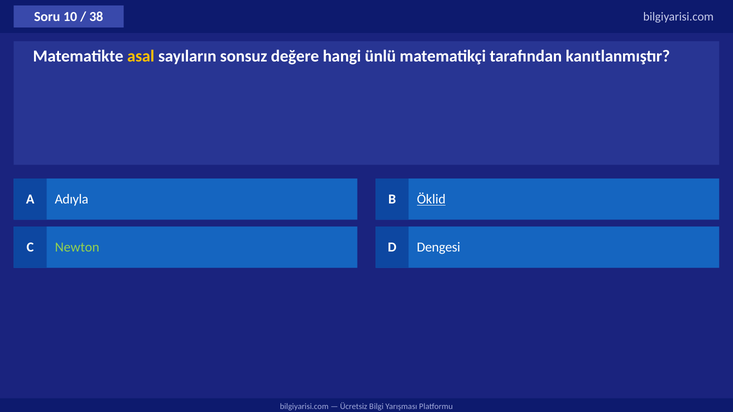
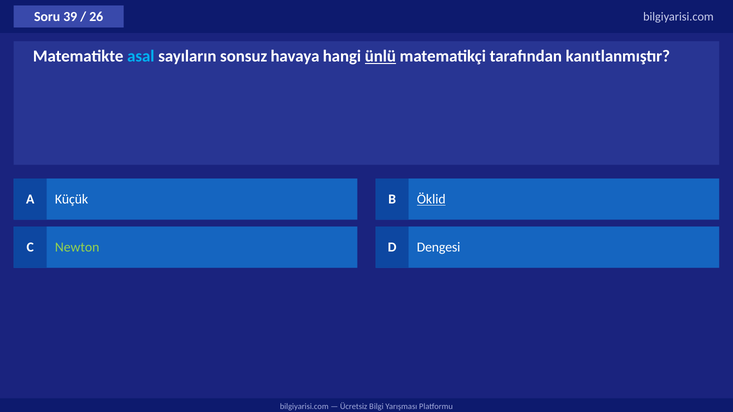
10: 10 -> 39 (70, 17)
38: 38 -> 26 (96, 17)
asal colour: yellow -> light blue (141, 56)
değere: değere -> havaya (295, 56)
ünlü underline: none -> present (380, 56)
Adıyla: Adıyla -> Küçük (72, 199)
